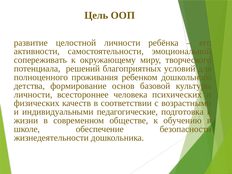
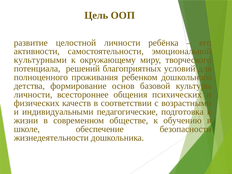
сопереживать: сопереживать -> культурными (40, 60)
человека: человека -> общения (130, 95)
